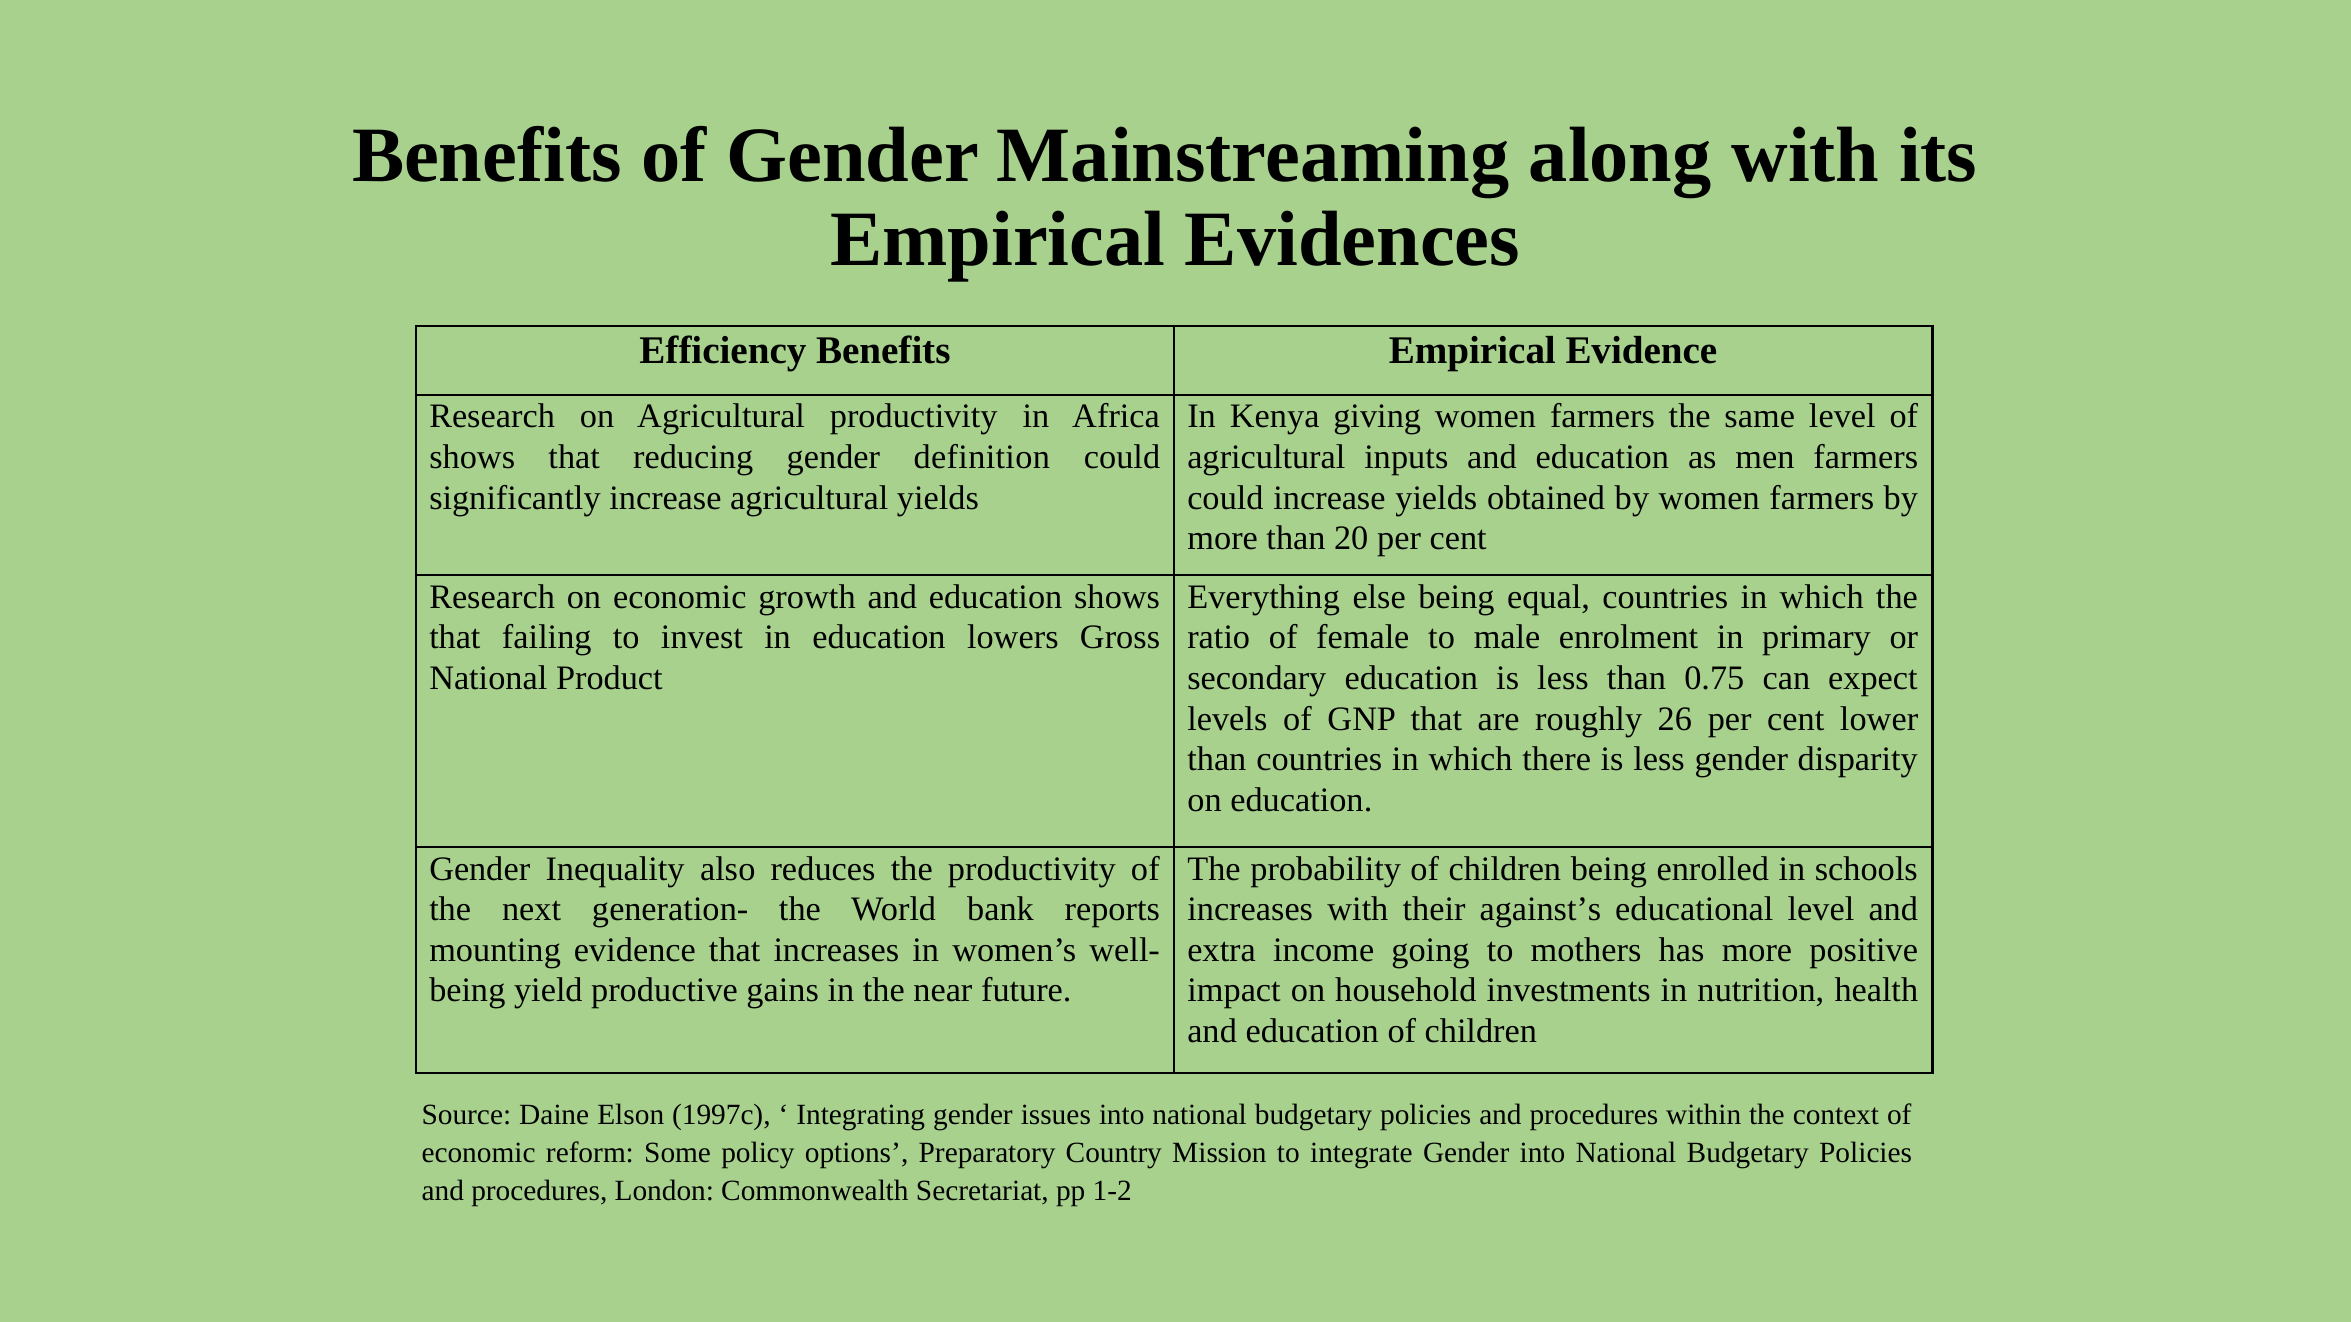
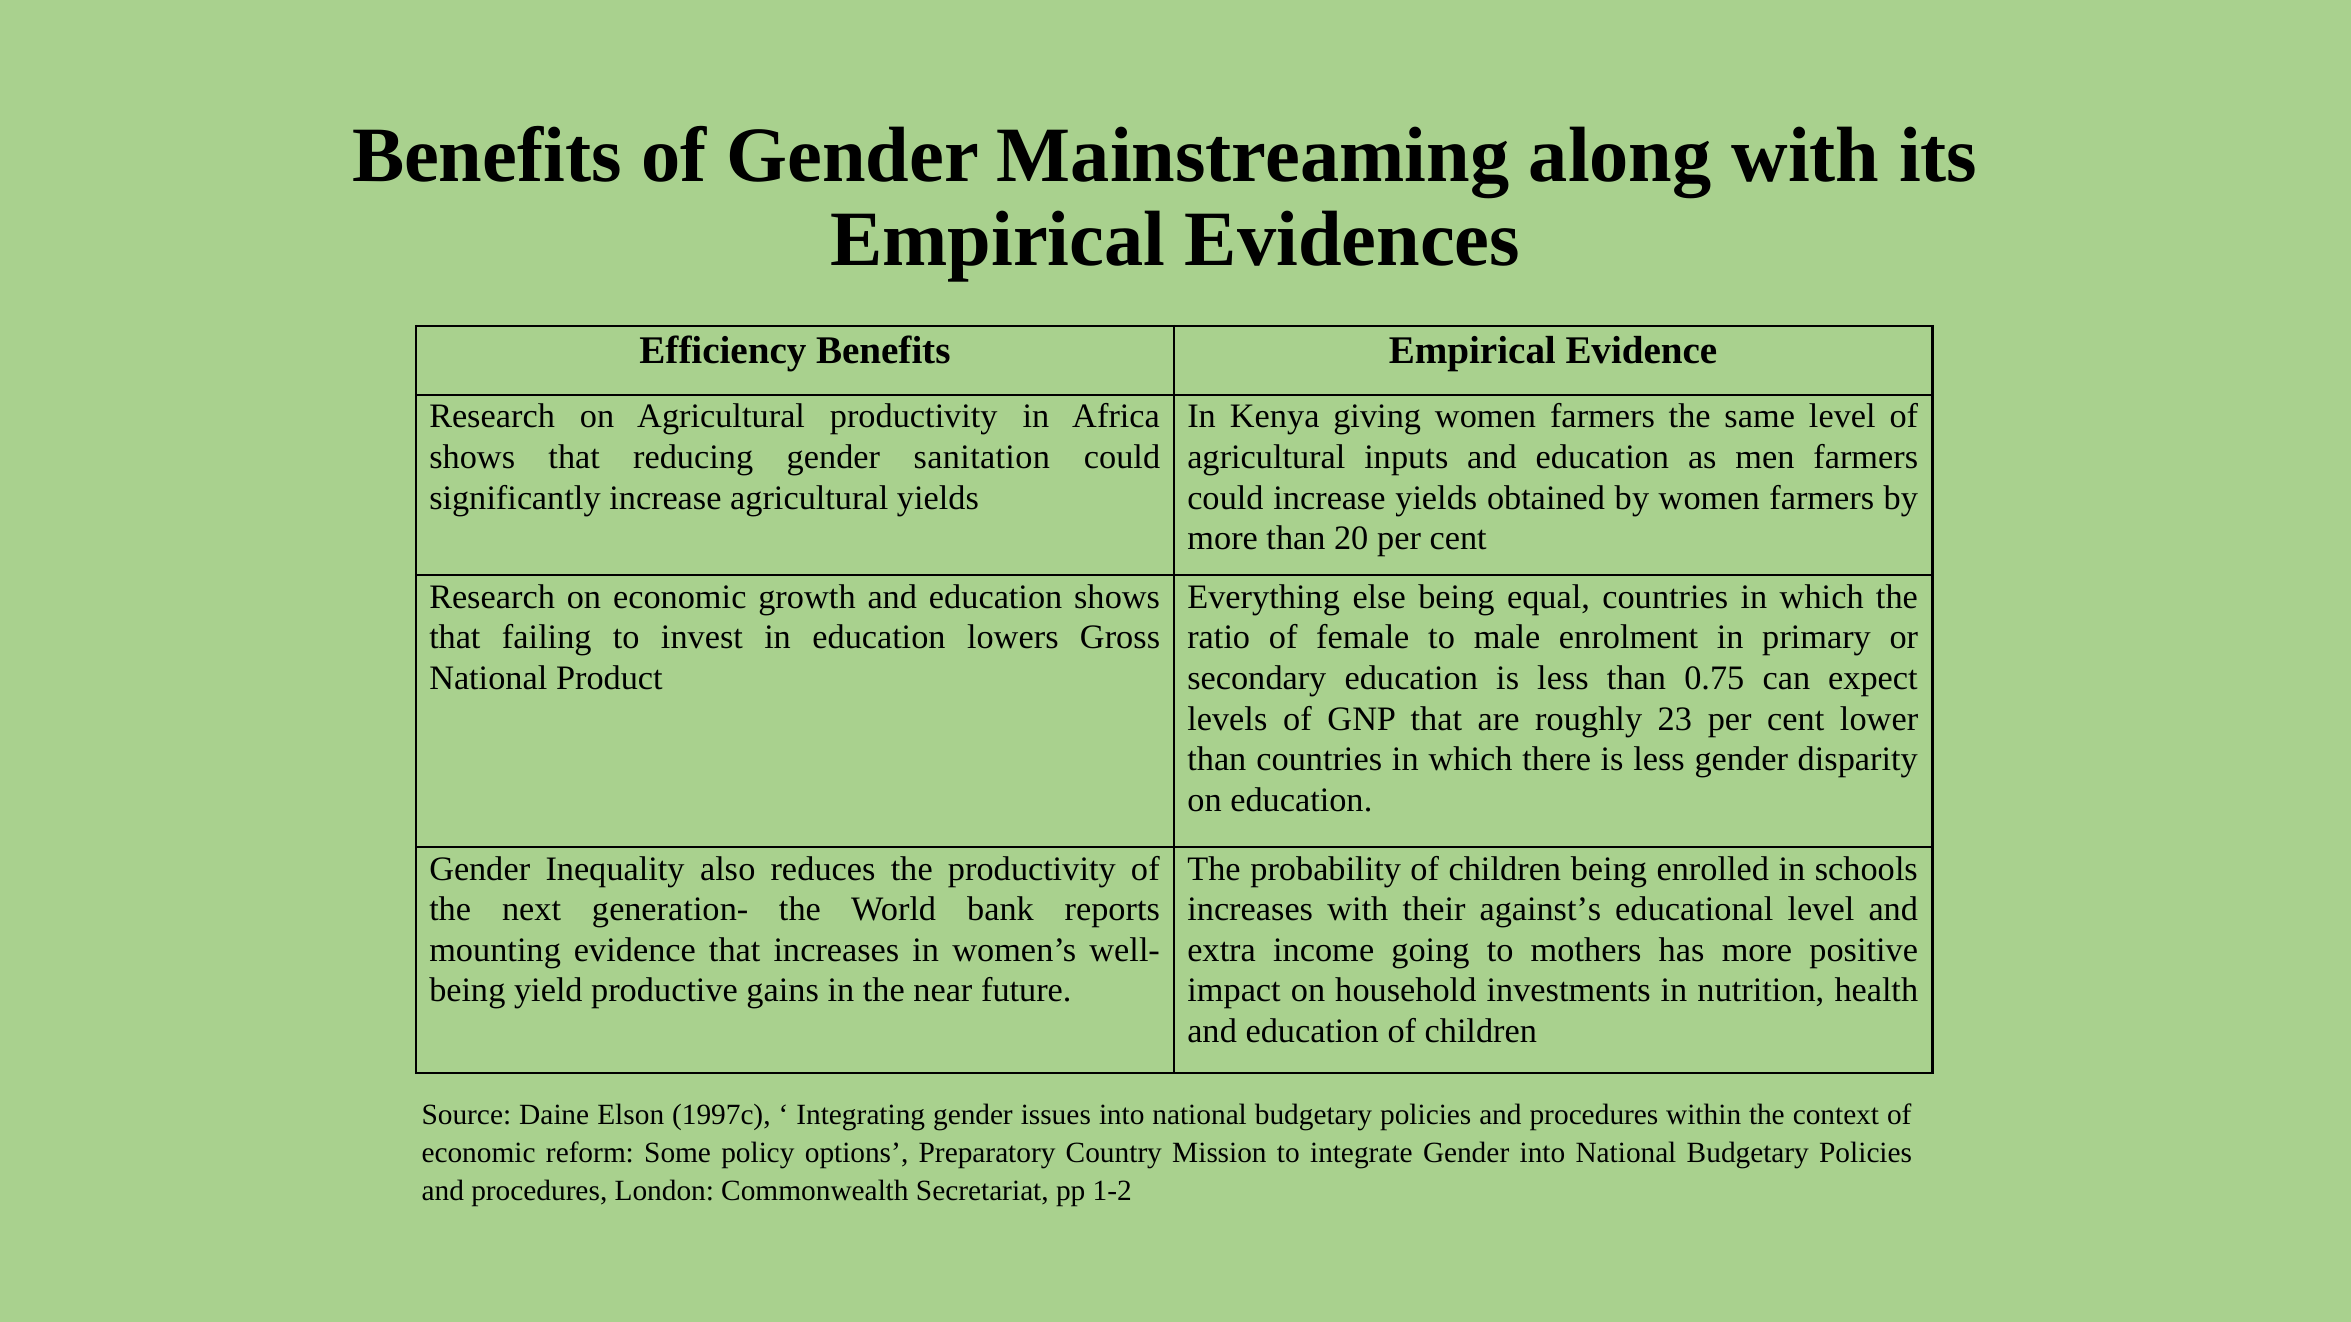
definition: definition -> sanitation (982, 457)
26: 26 -> 23 (1675, 719)
